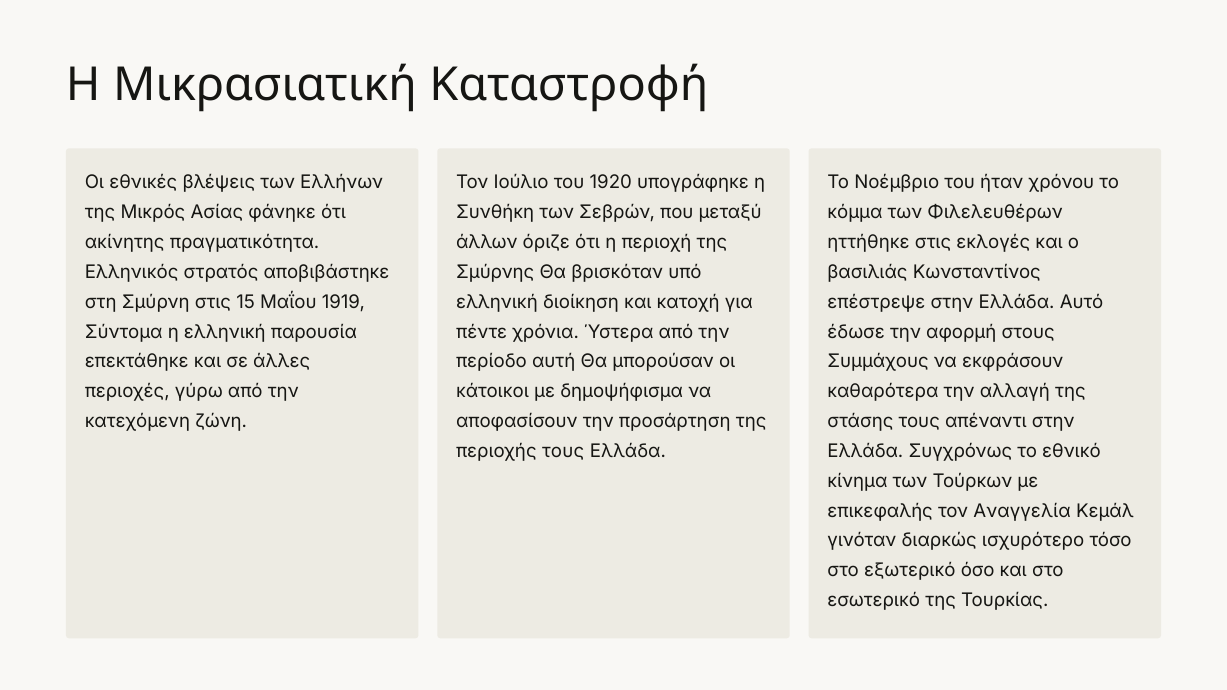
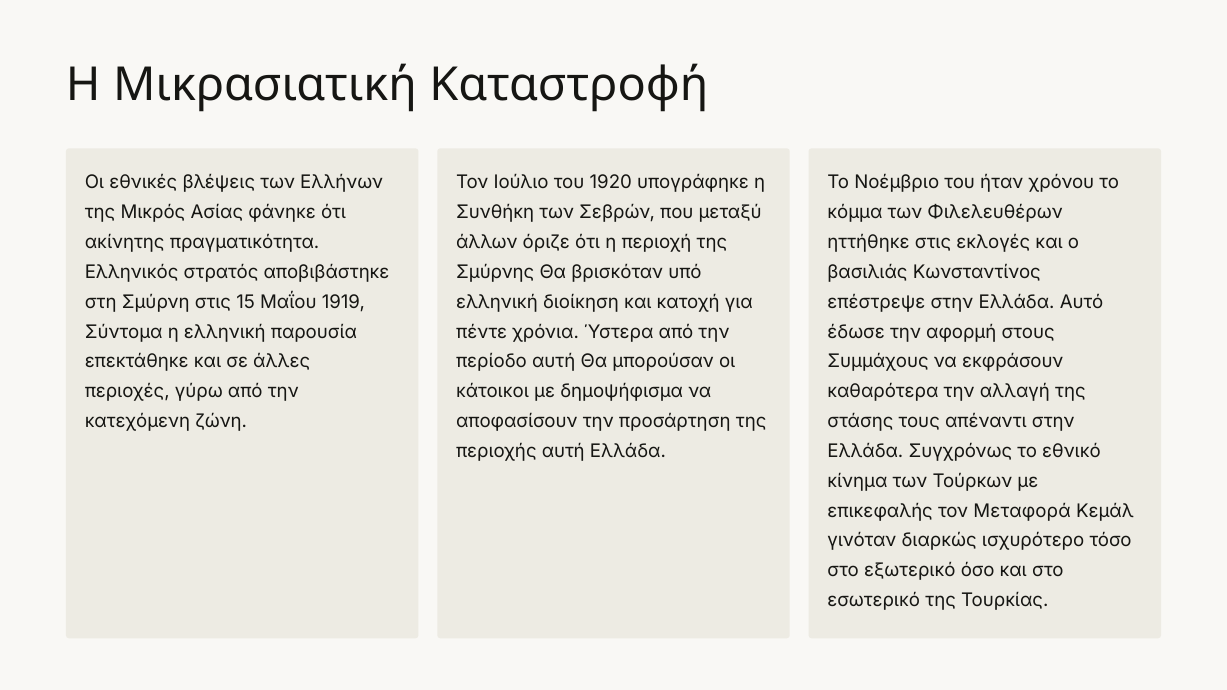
περιοχής τους: τους -> αυτή (563, 451)
Αναγγελία: Αναγγελία -> Μεταφορά (1022, 511)
